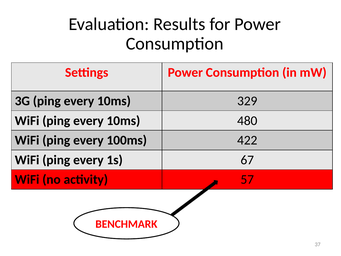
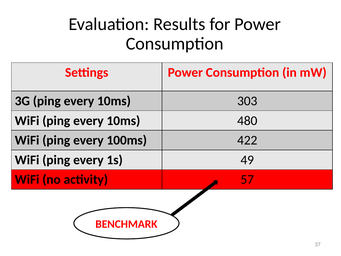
329: 329 -> 303 (247, 101)
67: 67 -> 49 (247, 160)
